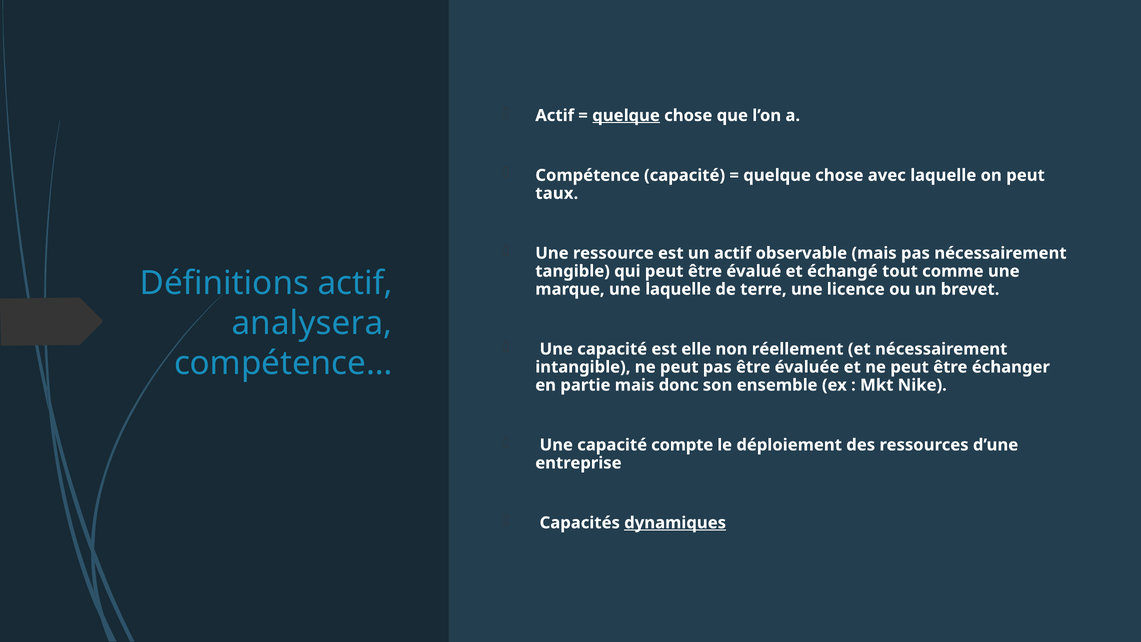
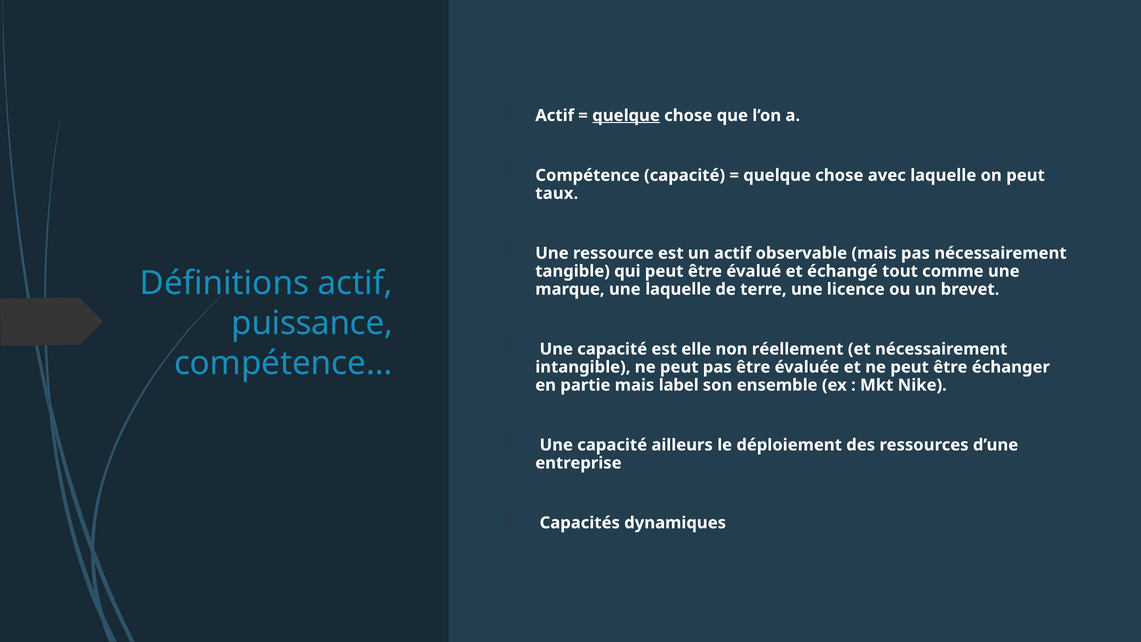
analysera: analysera -> puissance (312, 323)
donc: donc -> label (679, 385)
compte: compte -> ailleurs (682, 445)
dynamiques underline: present -> none (675, 523)
